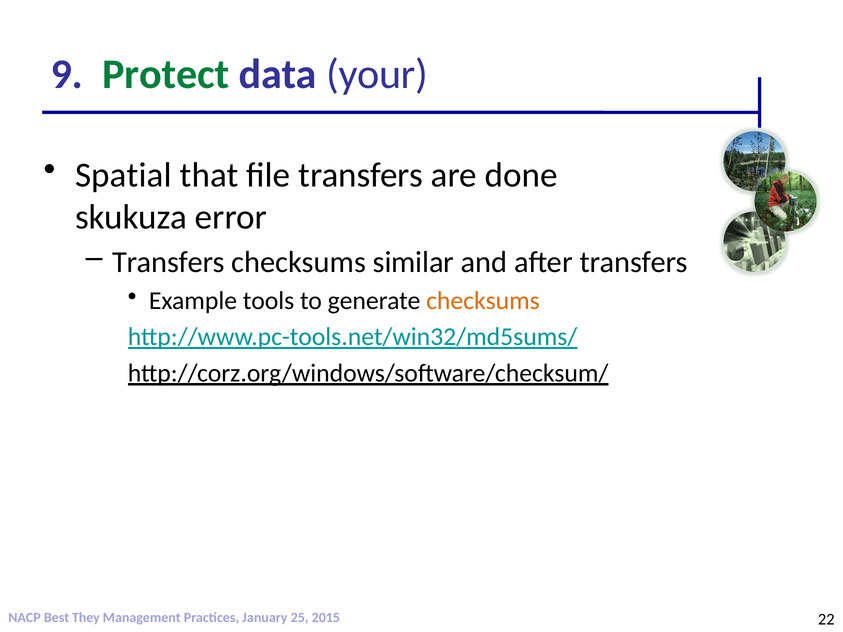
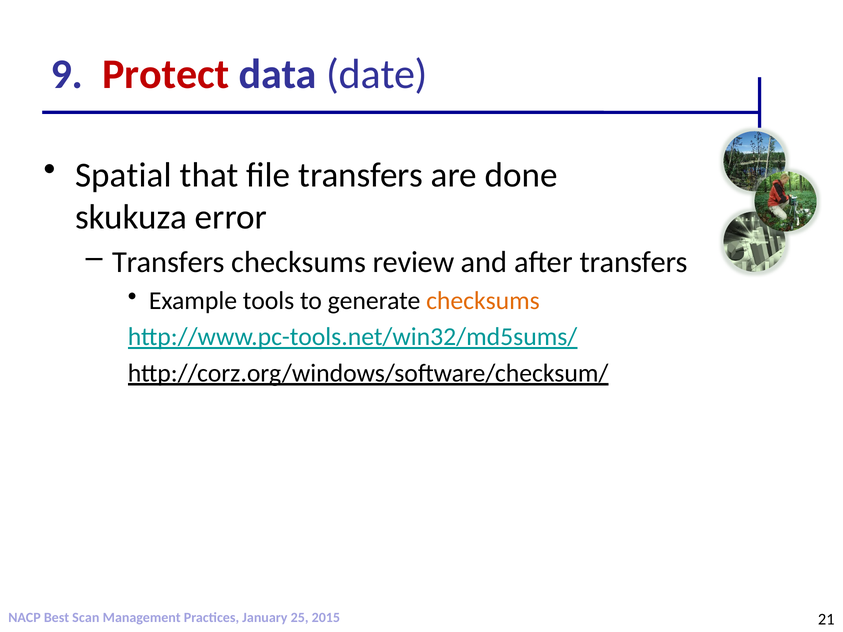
Protect colour: green -> red (166, 75)
your: your -> date (377, 75)
similar: similar -> review (413, 263)
They: They -> Scan (86, 618)
22: 22 -> 21 (826, 619)
